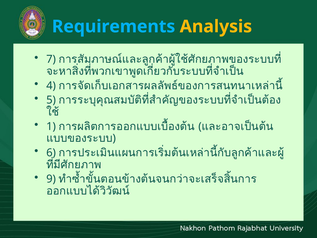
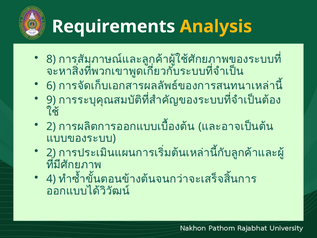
Requirements colour: light blue -> white (114, 26)
7: 7 -> 8 (51, 59)
4: 4 -> 6 (51, 86)
5: 5 -> 9 (51, 100)
1: 1 -> 2 (51, 126)
6: 6 -> 2 (51, 153)
9: 9 -> 4 (51, 179)
